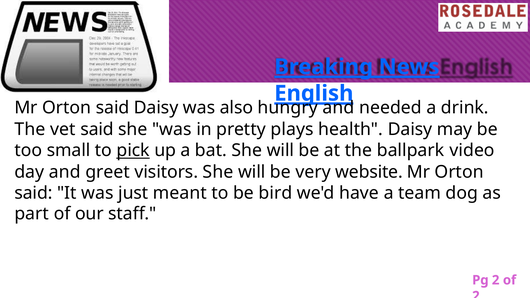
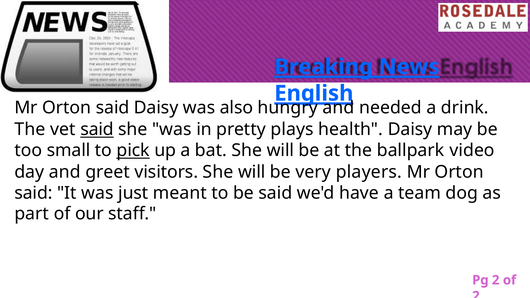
said underline: none -> present (97, 130)
website: website -> players (369, 172)
be bird: bird -> said (275, 193)
